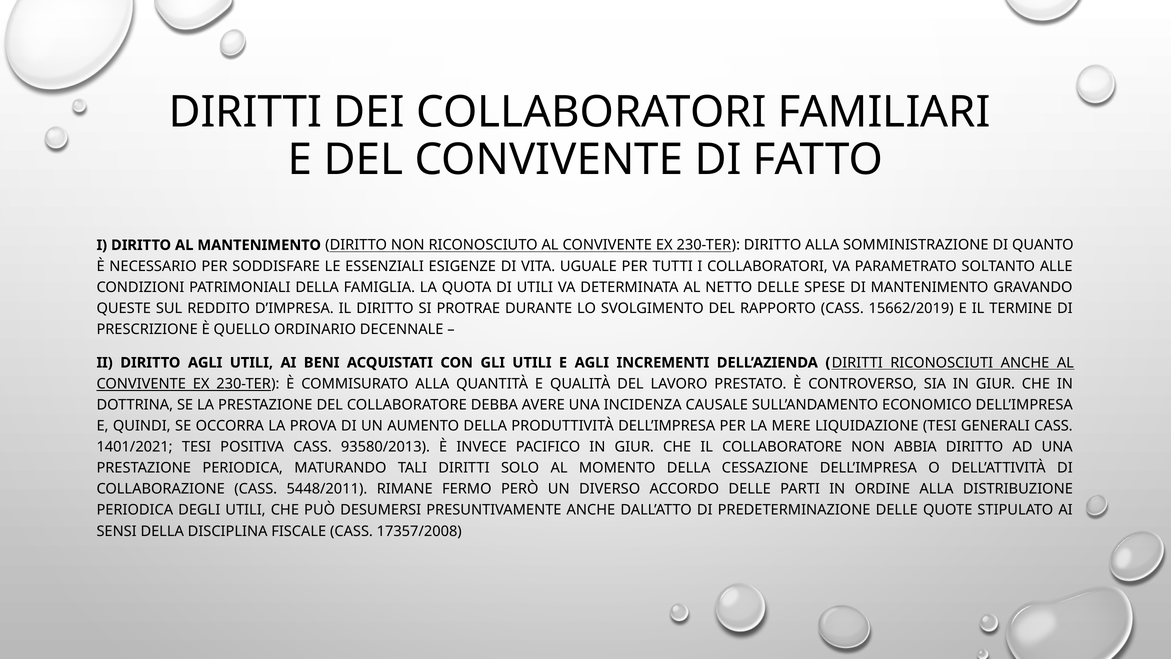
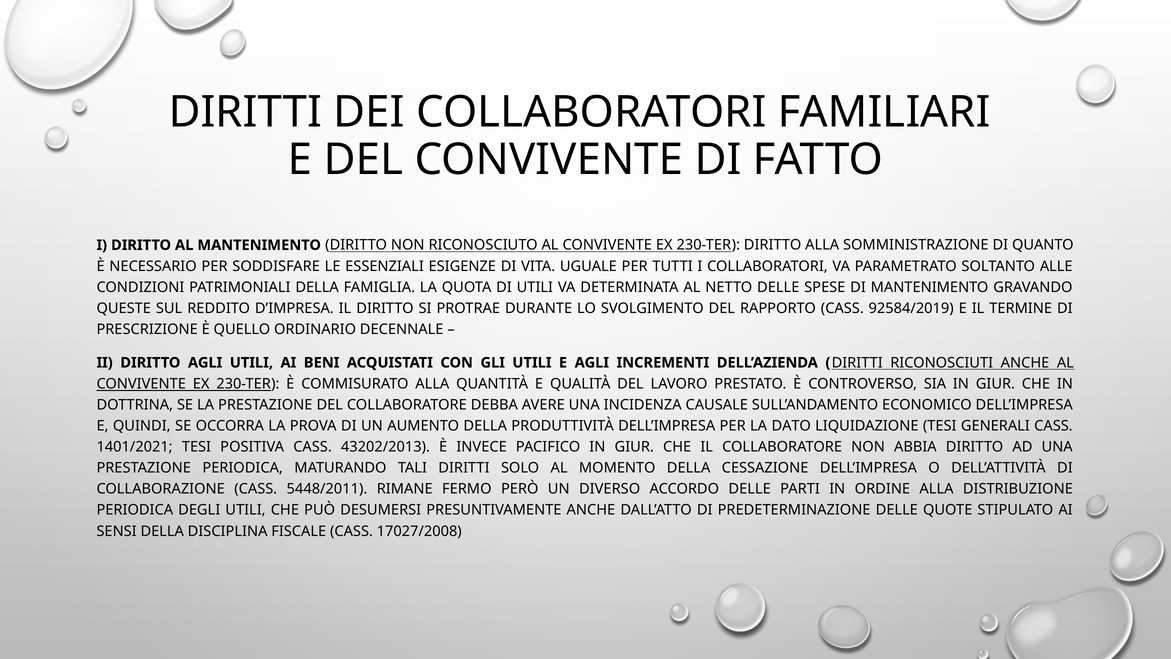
15662/2019: 15662/2019 -> 92584/2019 (911, 308)
MERE: MERE -> DATO (791, 426)
93580/2013: 93580/2013 -> 43202/2013 (385, 447)
17357/2008: 17357/2008 -> 17027/2008 (419, 531)
